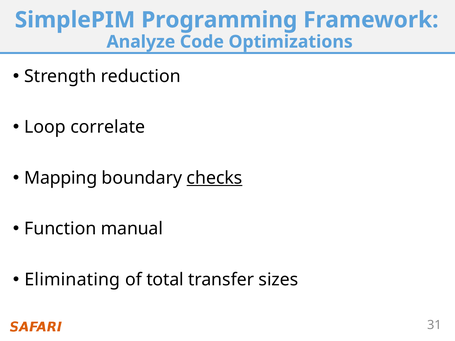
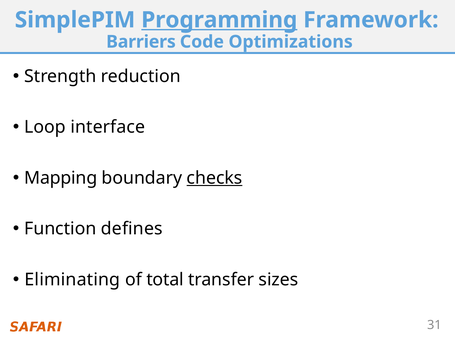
Programming underline: none -> present (219, 20)
Analyze: Analyze -> Barriers (141, 42)
correlate: correlate -> interface (108, 127)
manual: manual -> defines (132, 229)
